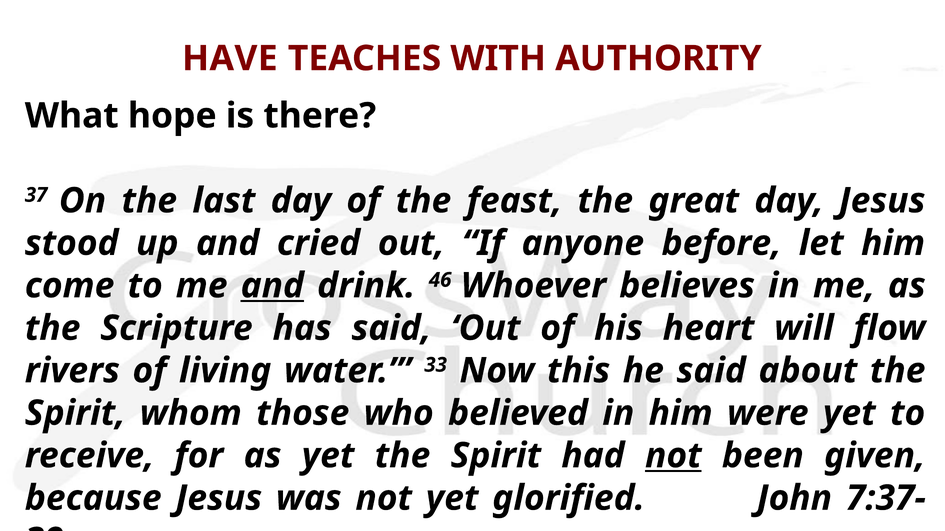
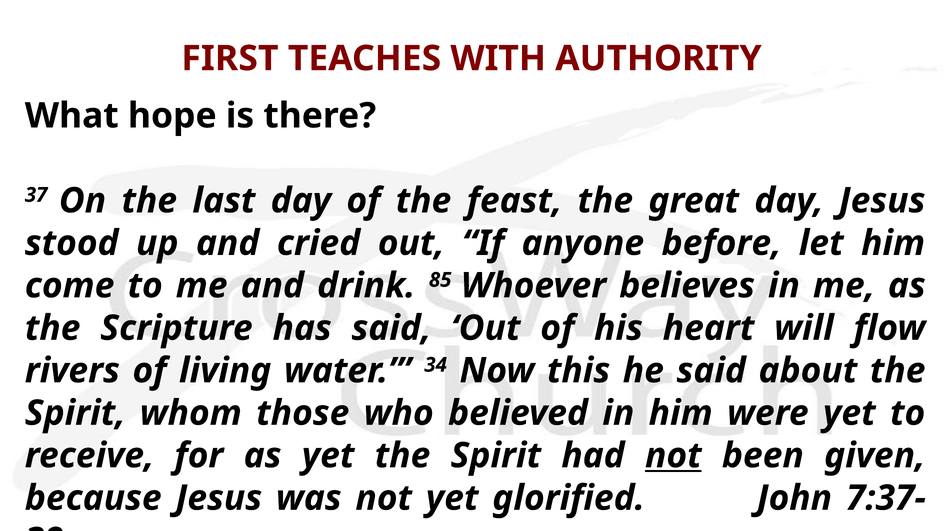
HAVE: HAVE -> FIRST (230, 59)
and underline: present -> none (272, 286)
46: 46 -> 85 (440, 280)
33: 33 -> 34 (436, 365)
